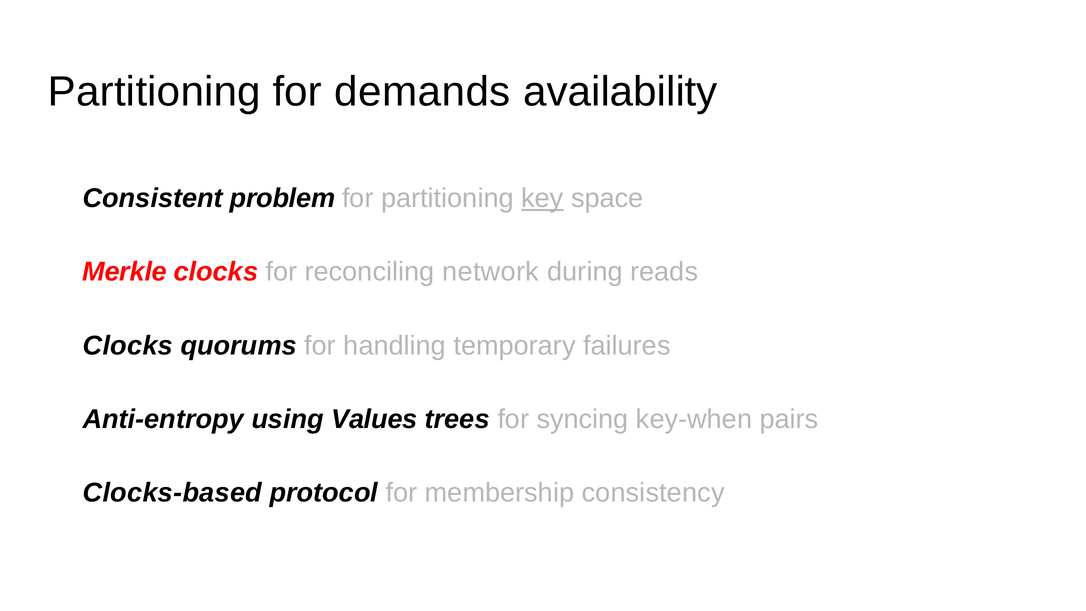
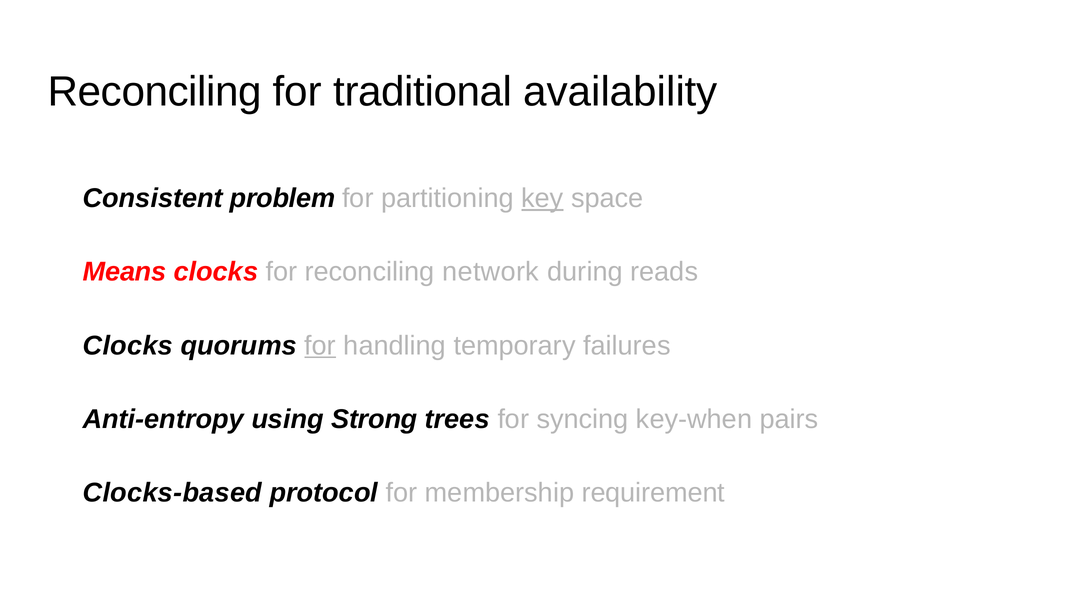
Partitioning: Partitioning -> Reconciling (155, 92)
demands: demands -> traditional (423, 92)
Merkle: Merkle -> Means (125, 272)
for underline: none -> present (320, 346)
Values: Values -> Strong (374, 419)
consistency: consistency -> requirement (653, 493)
